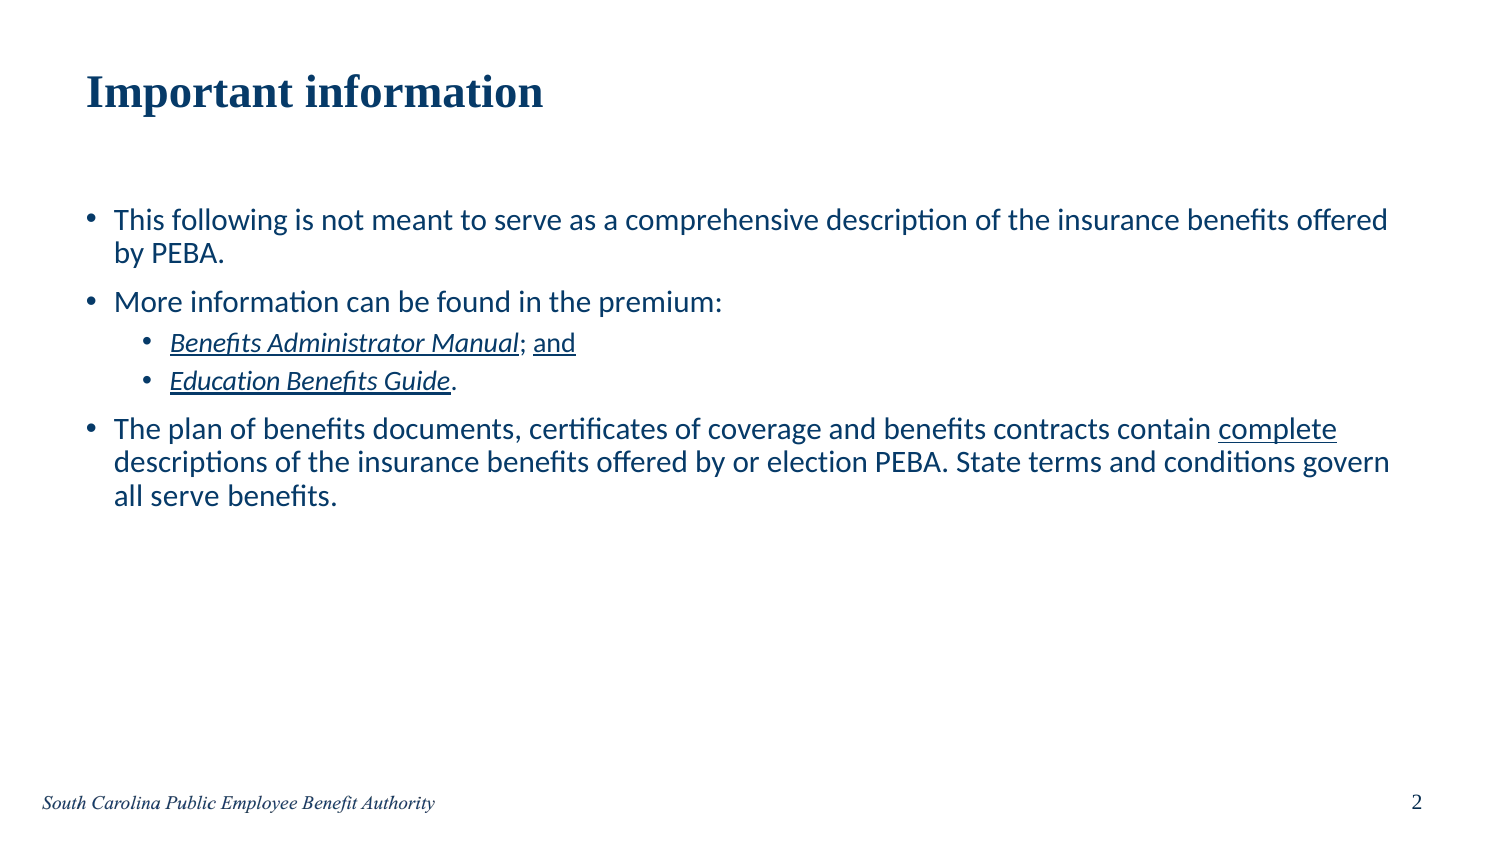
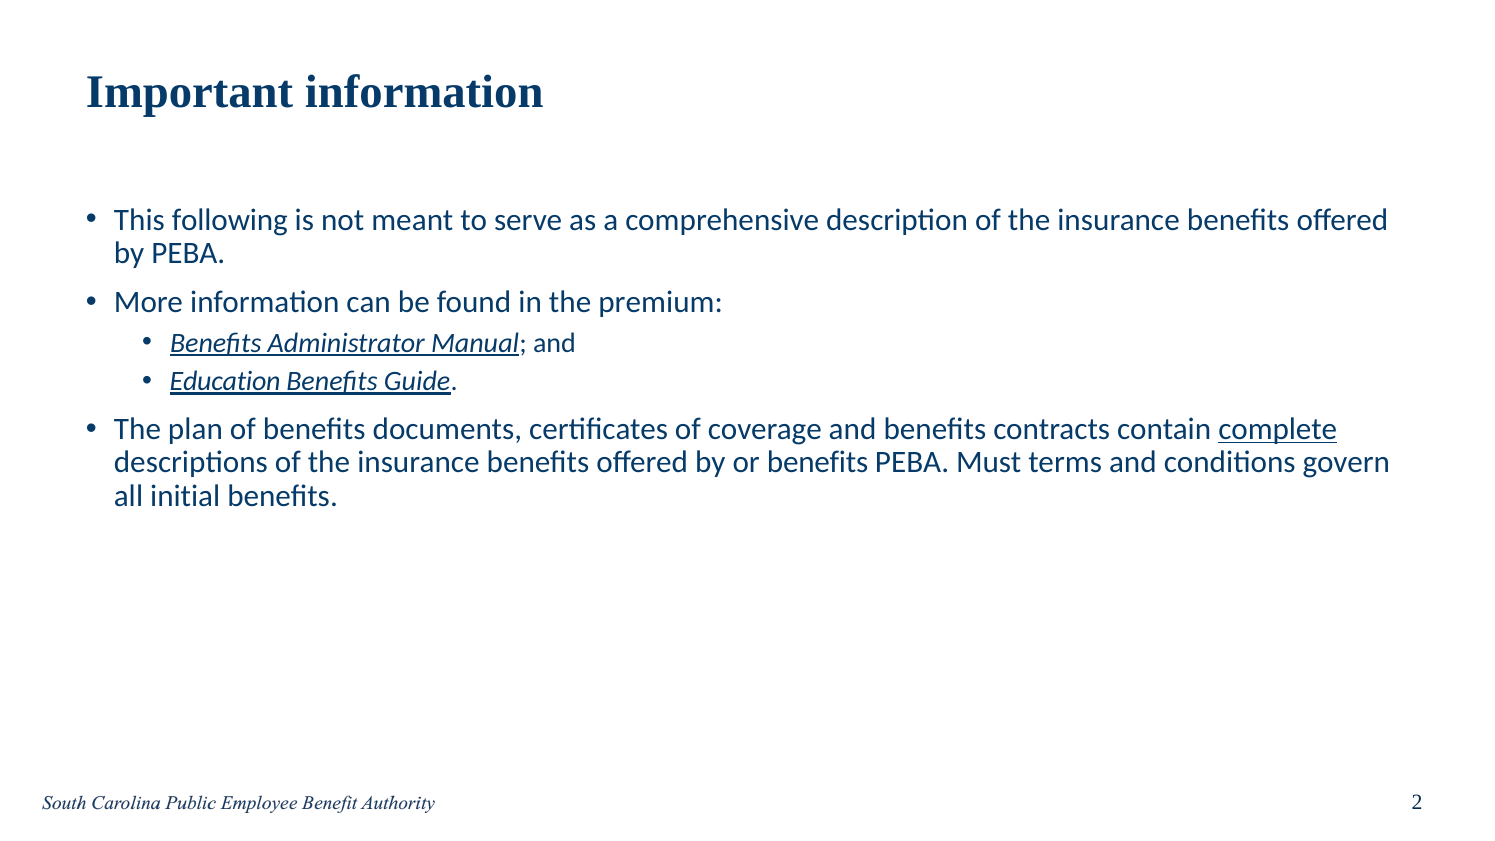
and underline: present -> none (554, 343)
or election: election -> benefits (818, 463)
State: State -> Must (989, 463)
all serve: serve -> initial (185, 496)
